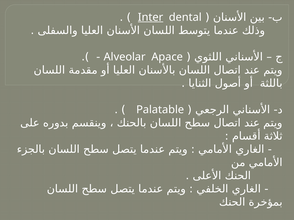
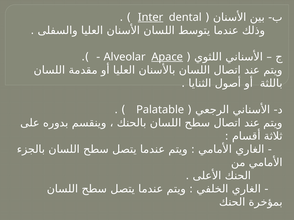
Apace underline: none -> present (167, 57)
